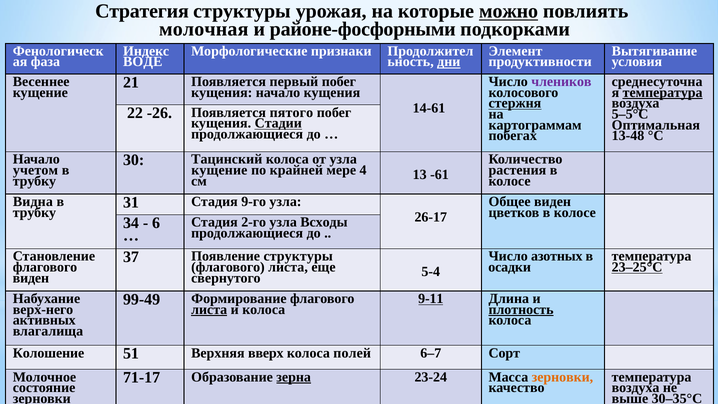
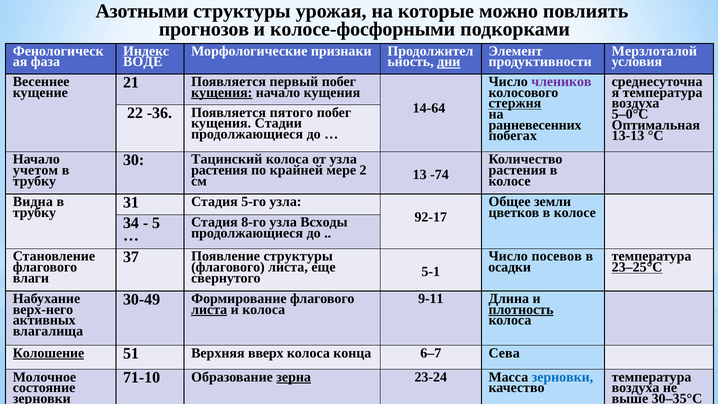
Стратегия: Стратегия -> Азотными (142, 11)
можно underline: present -> none (509, 11)
молочная: молочная -> прогнозов (204, 29)
районе-фосфорными: районе-фосфорными -> колосе-фосфорными (363, 29)
Вытягивание: Вытягивание -> Мерзлоталой (654, 51)
кущения underline: none -> present (222, 92)
температура underline: present -> none (663, 92)
14-61: 14-61 -> 14-64 (429, 108)
-26: -26 -> -36 (159, 113)
5–5°С: 5–5°С -> 5–0°С (630, 114)
Стадии underline: present -> none (278, 123)
картограммам: картограммам -> ранневесенних (535, 125)
13-48: 13-48 -> 13-13 (628, 136)
кущение: кущение -> растения (219, 170)
4: 4 -> 2 (363, 170)
-61: -61 -> -74 (439, 175)
9-го: 9-го -> 5-го (254, 202)
Общее виден: виден -> земли (553, 202)
26-17: 26-17 -> 92-17 (431, 217)
6: 6 -> 5 (156, 223)
2-го: 2-го -> 8-го (254, 222)
азотных: азотных -> посевов (557, 256)
виден: виден -> влаги (31, 278)
5-4: 5-4 -> 5-1 (431, 272)
99-49: 99-49 -> 30-49 (142, 299)
9-11 underline: present -> none (431, 299)
Колошение underline: none -> present (49, 353)
полей: полей -> конца (352, 353)
Сорт: Сорт -> Сева (504, 353)
71-17: 71-17 -> 71-10 (142, 377)
зерновки colour: orange -> blue (562, 377)
